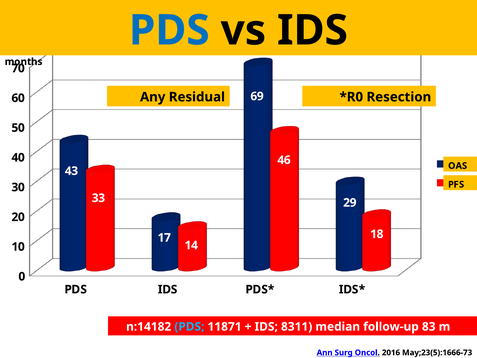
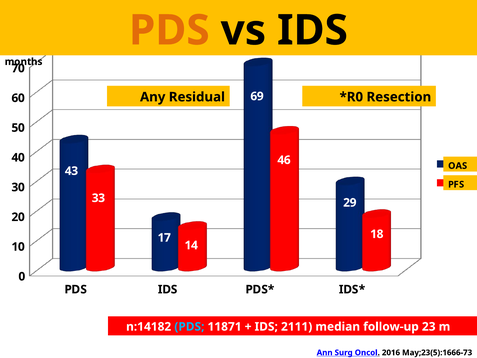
PDS colour: blue -> orange (169, 30)
8311: 8311 -> 2111 (297, 326)
83: 83 -> 23 (429, 326)
